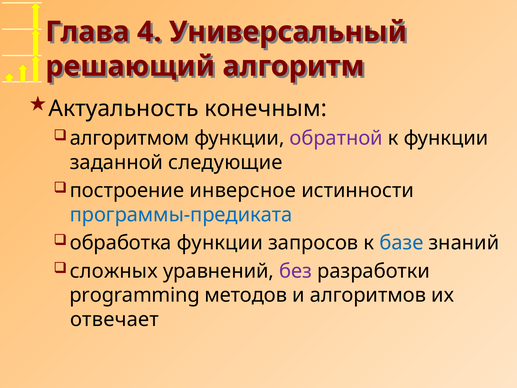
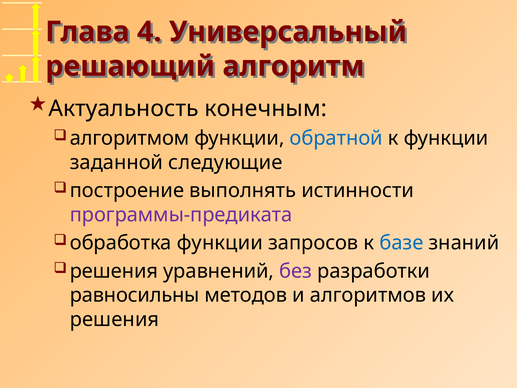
обратной colour: purple -> blue (336, 138)
инверсное: инверсное -> выполнять (243, 190)
программы-предиката colour: blue -> purple (181, 215)
сложных: сложных -> решения (114, 271)
programming: programming -> равносильны (135, 295)
отвечает: отвечает -> решения (114, 319)
